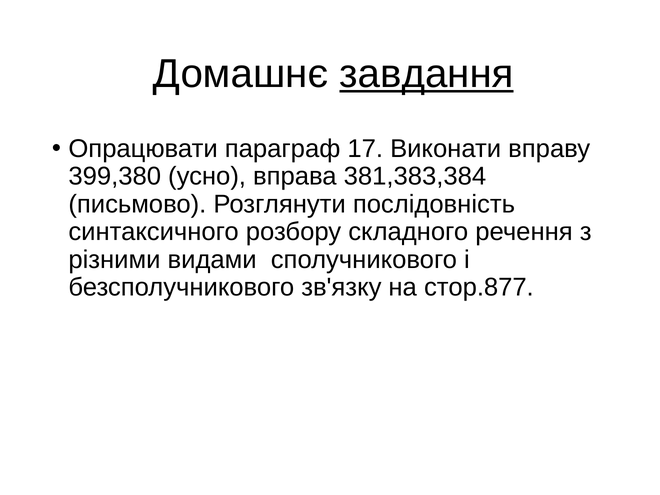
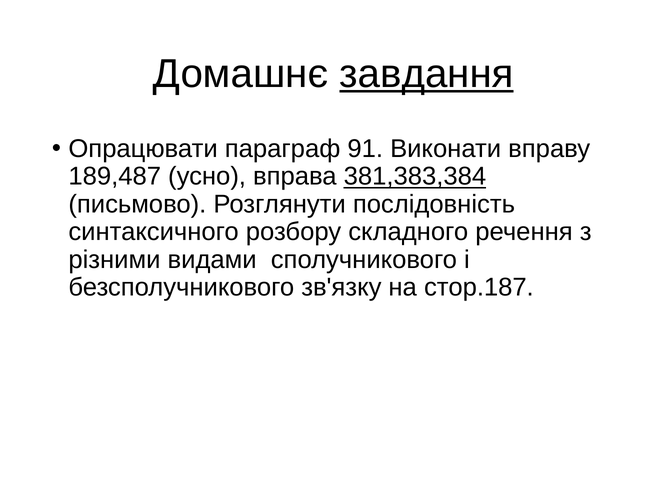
17: 17 -> 91 (365, 149)
399,380: 399,380 -> 189,487 (115, 177)
381,383,384 underline: none -> present (415, 177)
стор.877: стор.877 -> стор.187 (479, 287)
